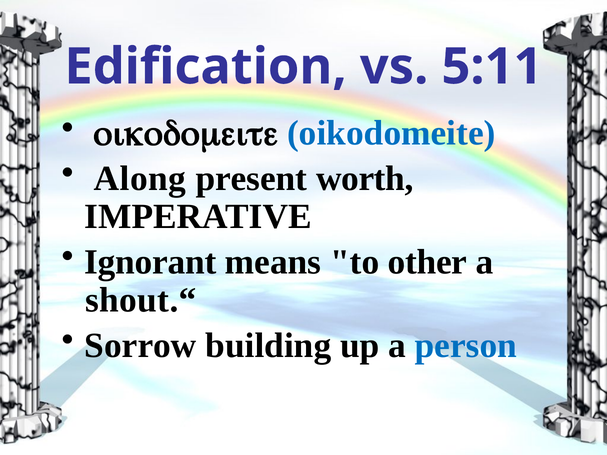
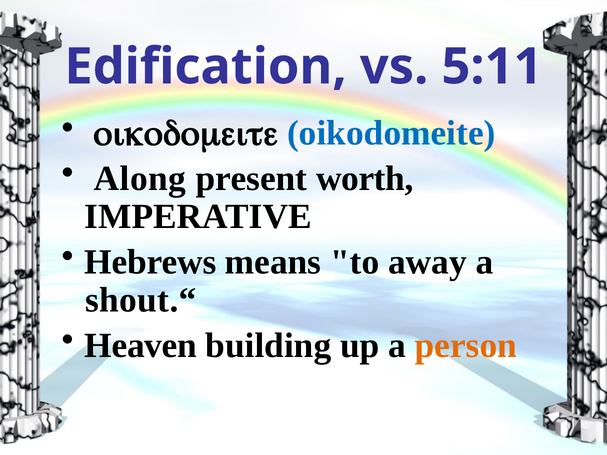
Ignorant: Ignorant -> Hebrews (150, 262)
other: other -> away (427, 262)
Sorrow: Sorrow -> Heaven (141, 346)
person colour: blue -> orange (466, 346)
